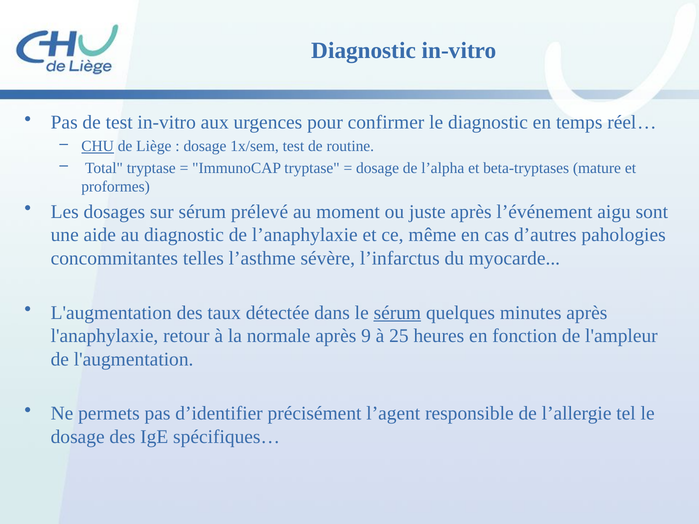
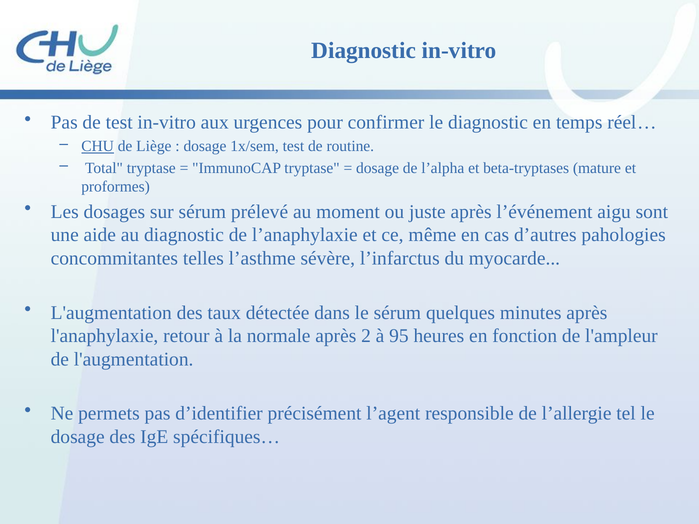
sérum underline: present -> none (397, 313)
9: 9 -> 2 (366, 336)
25: 25 -> 95 (399, 336)
